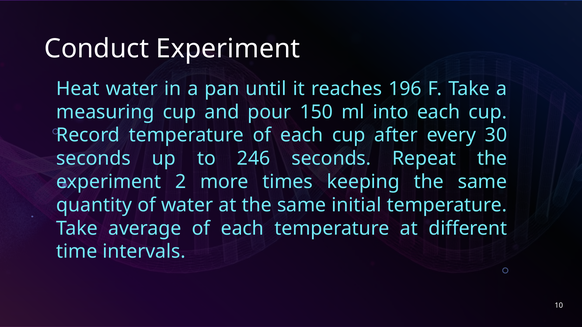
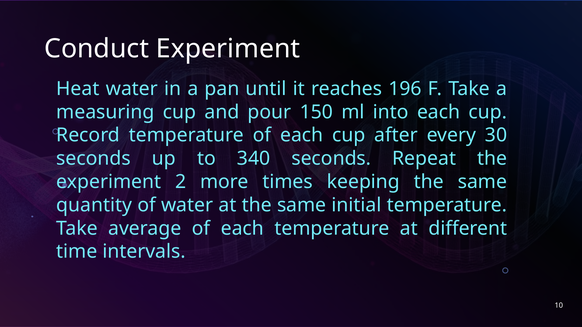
246: 246 -> 340 (254, 159)
